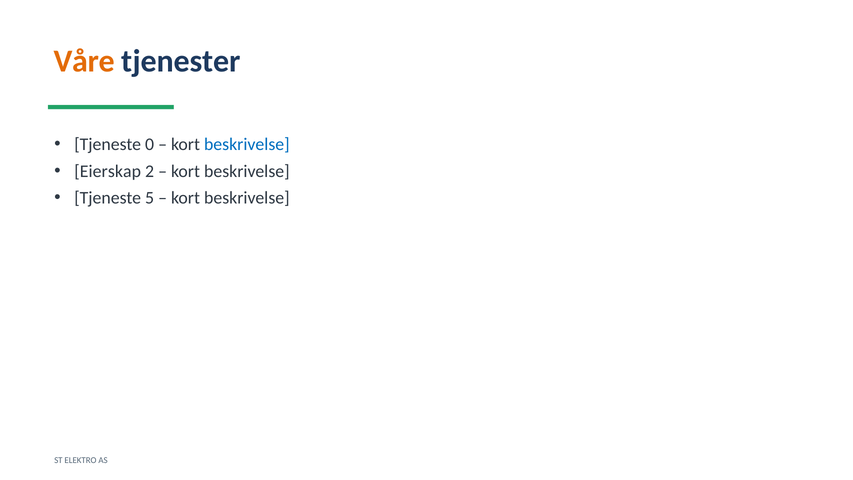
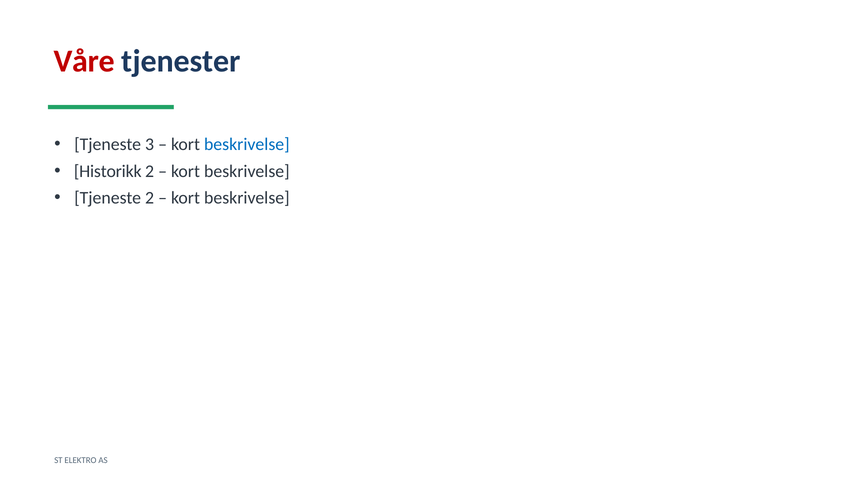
Våre colour: orange -> red (84, 61)
0: 0 -> 3 (150, 144)
Eierskap: Eierskap -> Historikk (108, 171)
Tjeneste 5: 5 -> 2 (150, 198)
